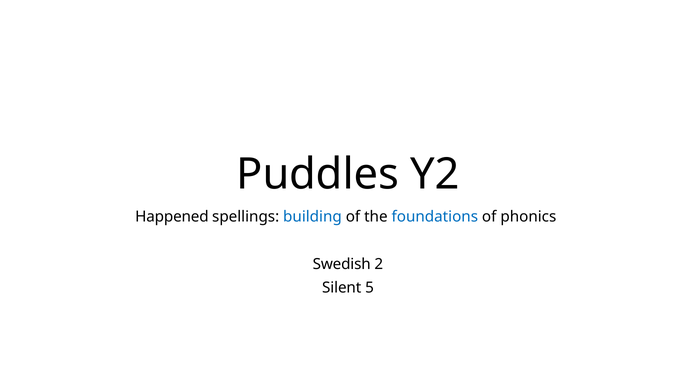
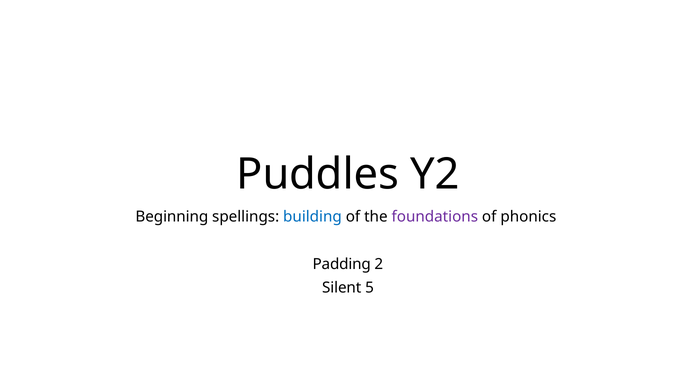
Happened: Happened -> Beginning (172, 216)
foundations colour: blue -> purple (435, 216)
Swedish: Swedish -> Padding (342, 264)
